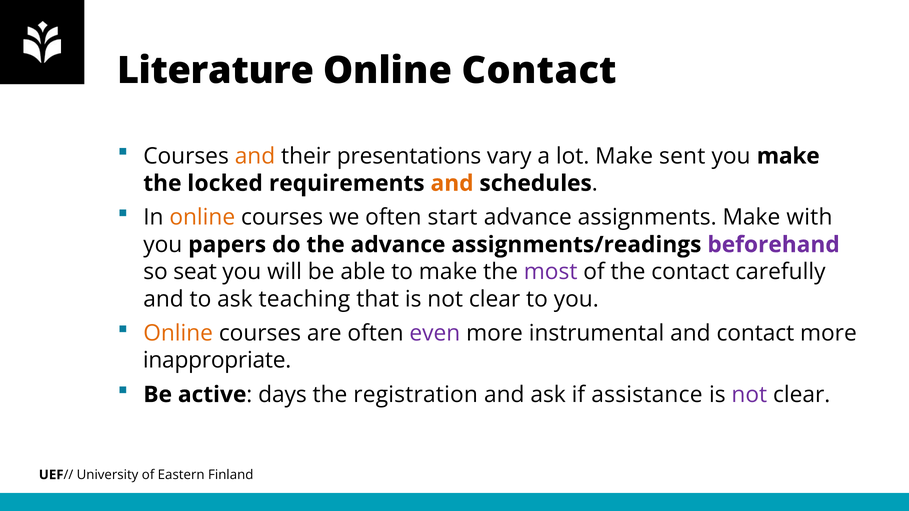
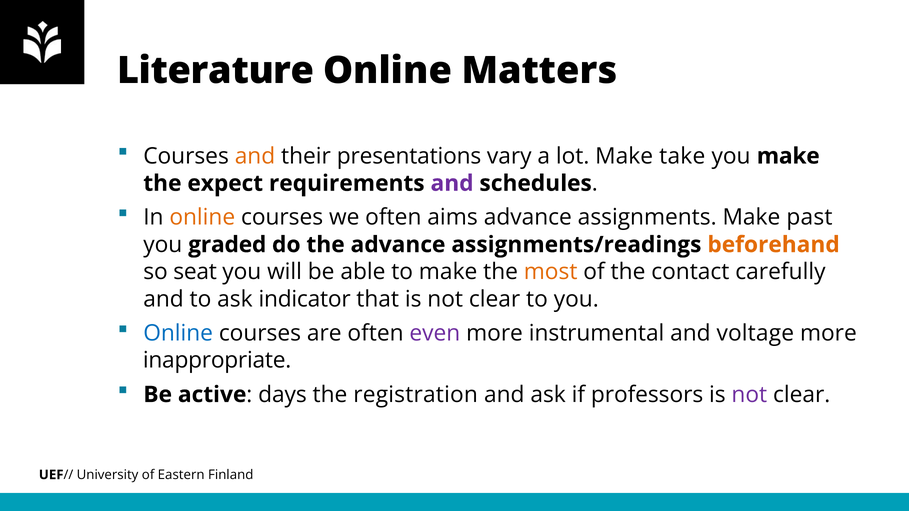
Online Contact: Contact -> Matters (540, 71)
sent: sent -> take (682, 156)
locked: locked -> expect (225, 183)
and colour: orange -> purple (452, 183)
start: start -> aims (453, 218)
with: with -> past (809, 218)
papers: papers -> graded (227, 245)
beforehand colour: purple -> orange (774, 245)
most colour: purple -> orange (551, 272)
teaching: teaching -> indicator (305, 299)
Online colour: orange -> blue (178, 333)
and contact: contact -> voltage (755, 333)
assistance: assistance -> professors (647, 395)
